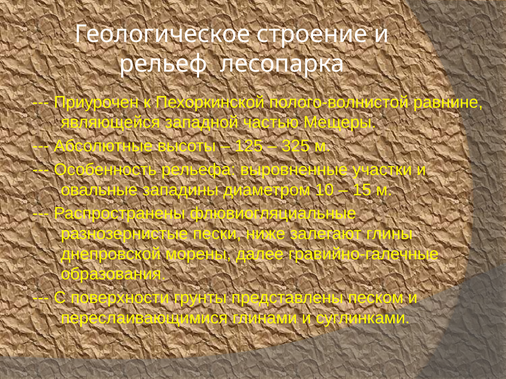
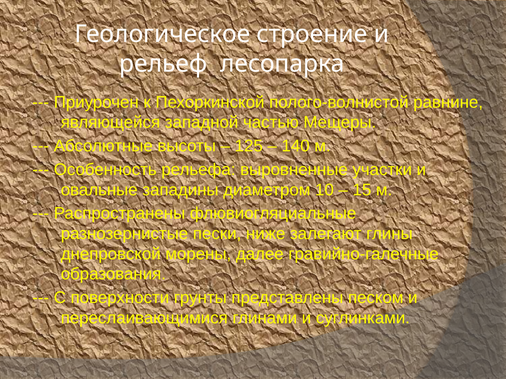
325: 325 -> 140 (296, 146)
